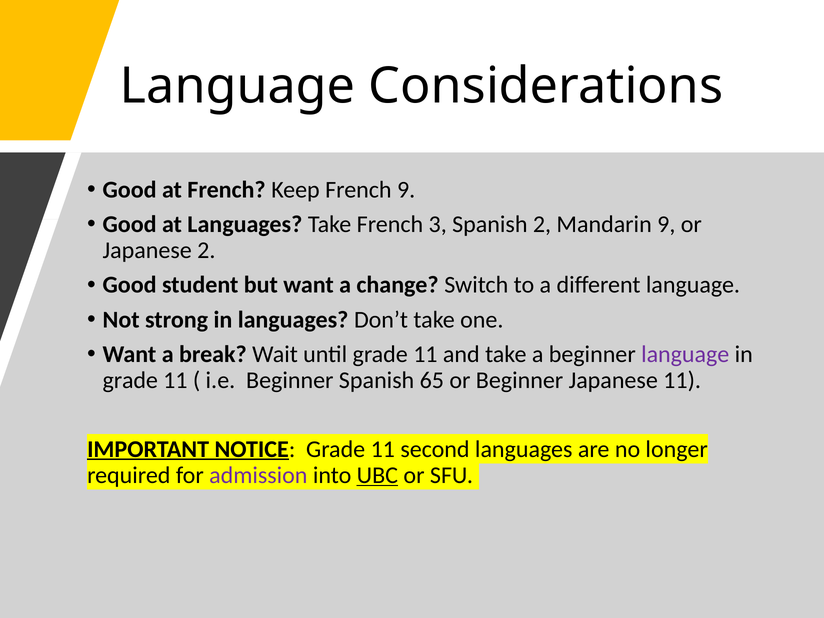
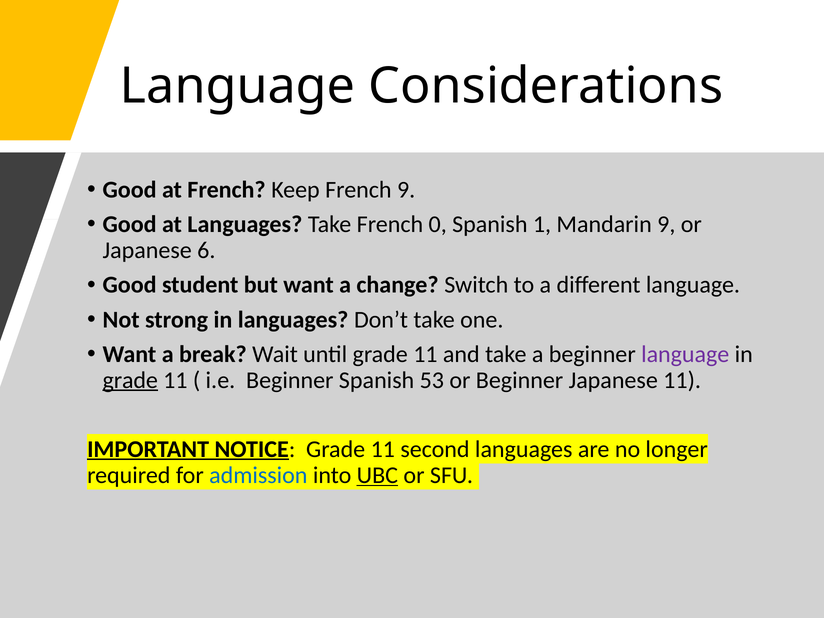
3: 3 -> 0 (438, 225)
Spanish 2: 2 -> 1 (542, 225)
Japanese 2: 2 -> 6 (206, 250)
grade underline: none -> present (130, 380)
65: 65 -> 53 (432, 380)
admission colour: purple -> blue (258, 475)
